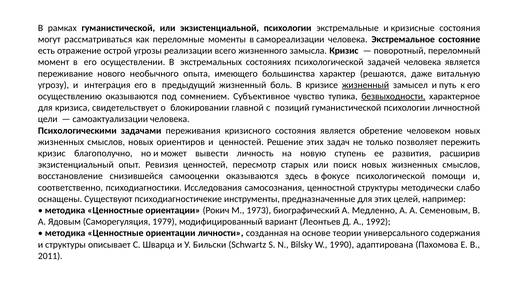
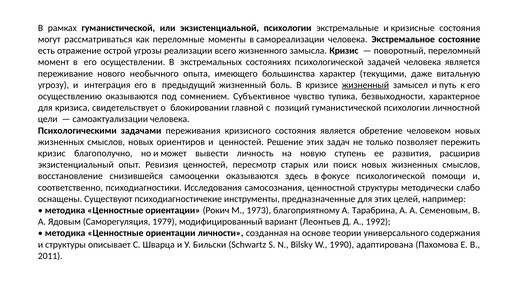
решаются: решаются -> текущими (383, 74)
безвыходности underline: present -> none (393, 96)
биографический: биографический -> благоприятному (306, 210)
Медленно: Медленно -> Тарабрина (375, 210)
